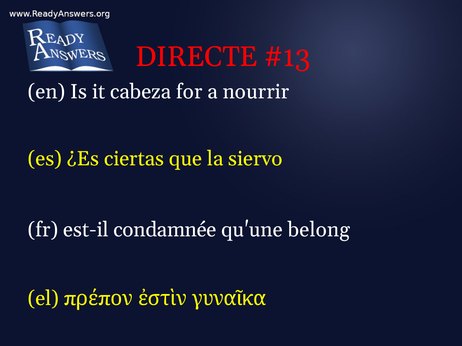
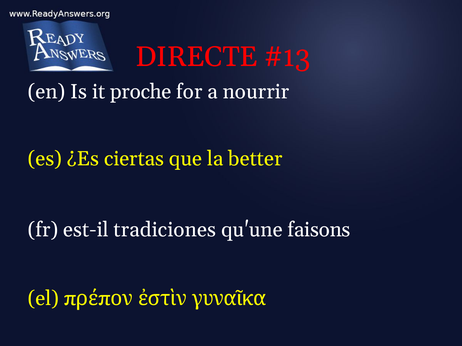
cabeza: cabeza -> proche (141, 92)
siervo: siervo -> better (255, 159)
condamnée: condamnée -> tradiciones (165, 230)
belong: belong -> faisons (319, 230)
